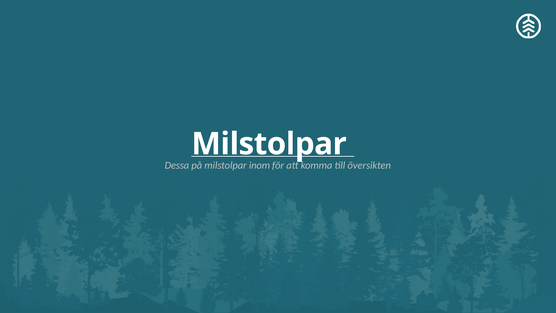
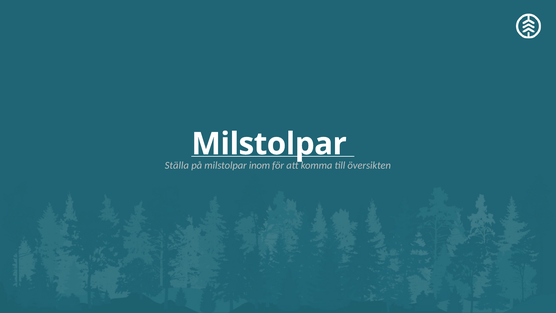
Dessa: Dessa -> Ställa (177, 165)
